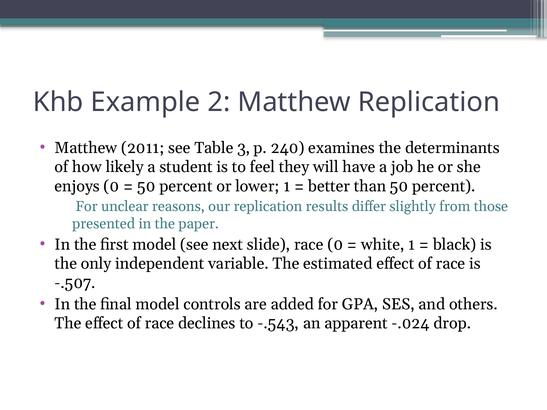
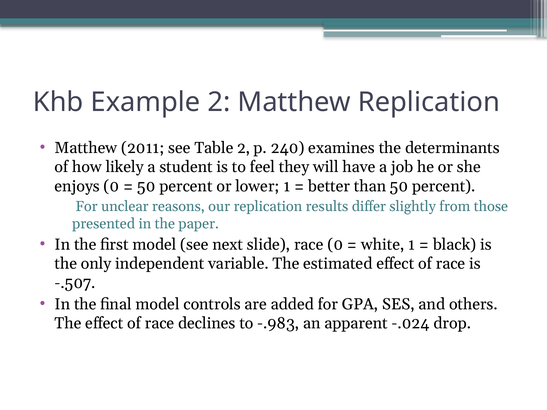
Table 3: 3 -> 2 (244, 148)
-.543: -.543 -> -.983 (278, 323)
